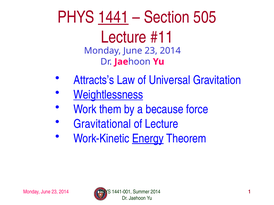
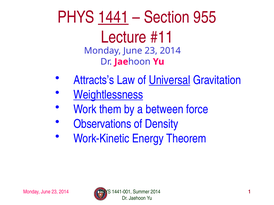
505: 505 -> 955 (205, 17)
Universal underline: none -> present (170, 80)
because: because -> between (165, 110)
Gravitational: Gravitational -> Observations (102, 124)
of Lecture: Lecture -> Density (162, 124)
Energy underline: present -> none (148, 139)
